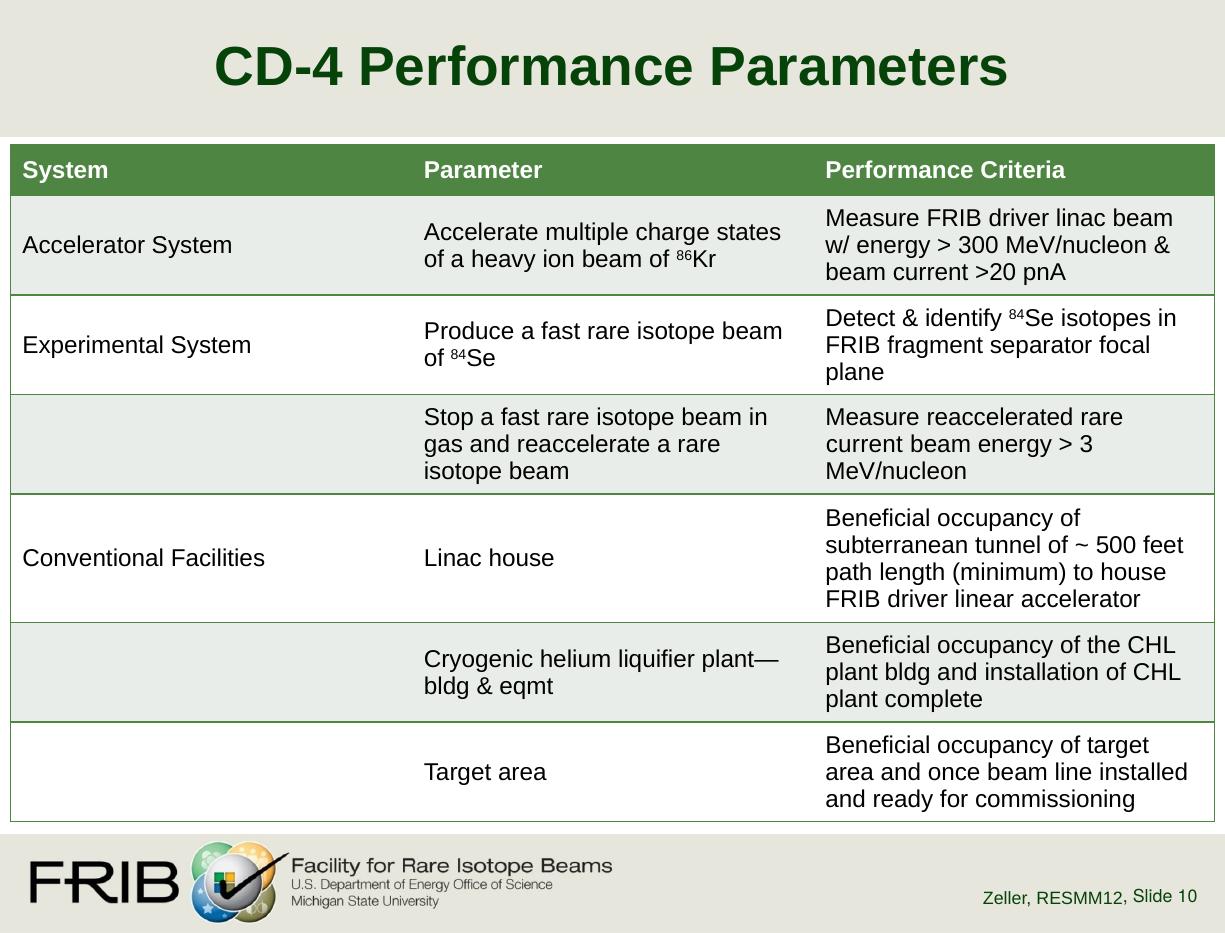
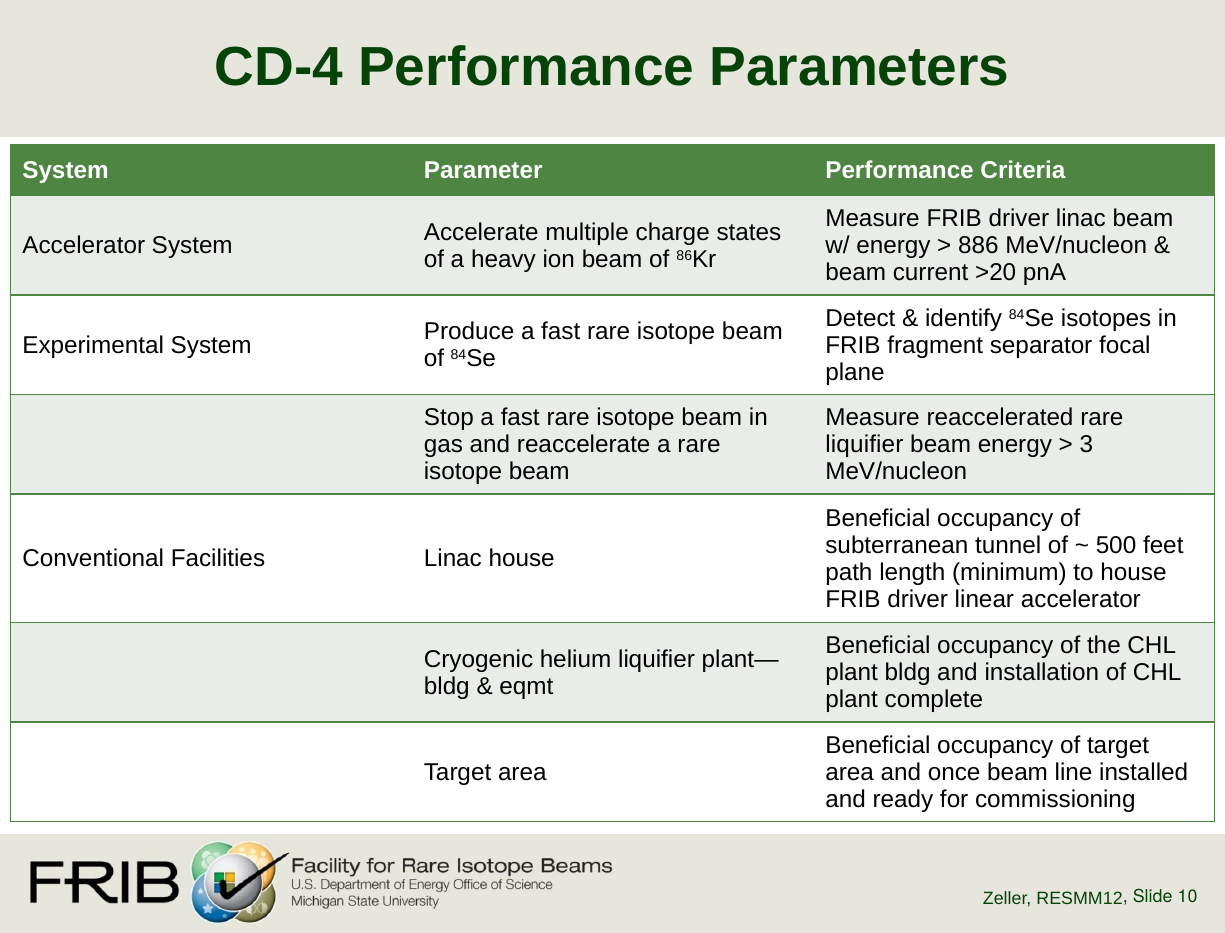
300: 300 -> 886 (978, 246)
current: current -> liquifier (864, 445)
